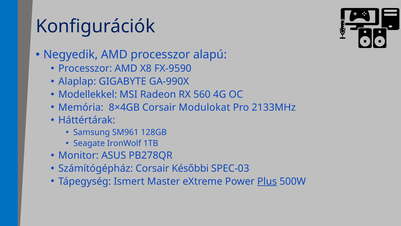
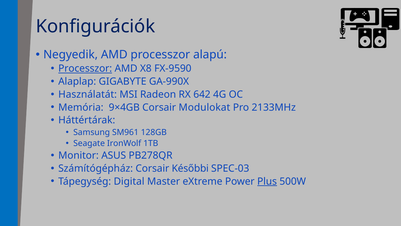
Processzor underline: none -> present (85, 68)
Modellekkel: Modellekkel -> Használatát (88, 94)
560: 560 -> 642 (202, 94)
8×4GB: 8×4GB -> 9×4GB (124, 107)
Ismert: Ismert -> Digital (129, 181)
